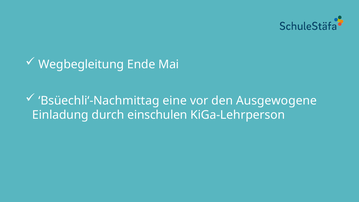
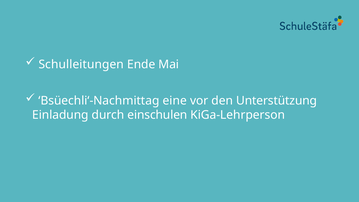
Wegbegleitung: Wegbegleitung -> Schulleitungen (81, 64)
Ausgewogene: Ausgewogene -> Unterstützung (277, 101)
